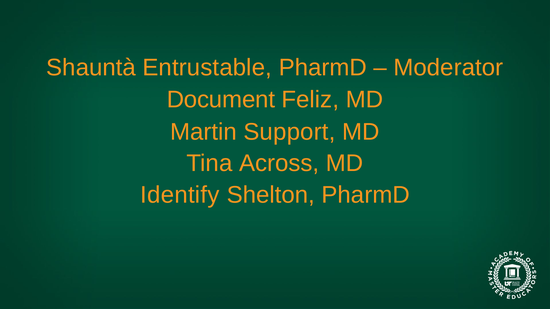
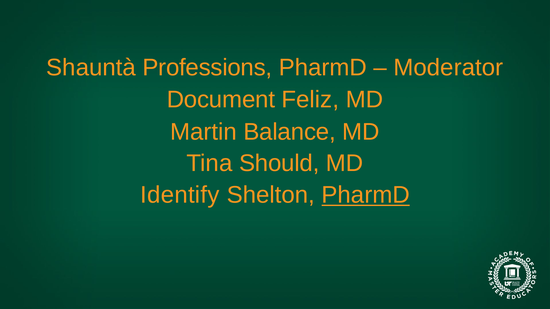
Entrustable: Entrustable -> Professions (207, 68)
Support: Support -> Balance (290, 132)
Across: Across -> Should (279, 164)
PharmD underline: none -> present (366, 195)
